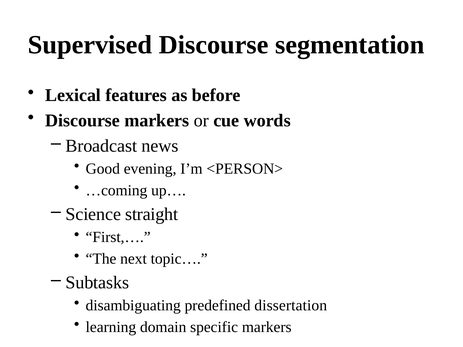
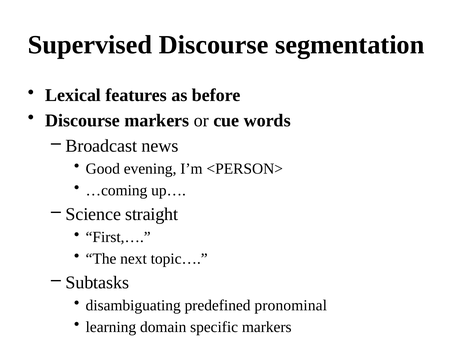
dissertation: dissertation -> pronominal (291, 306)
